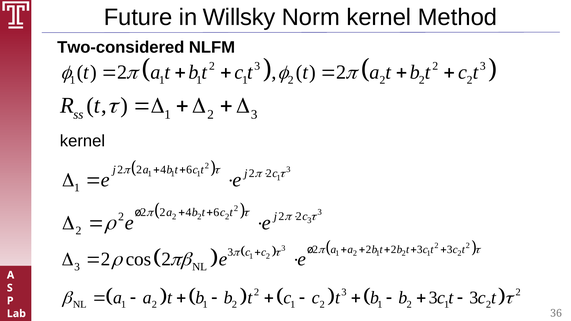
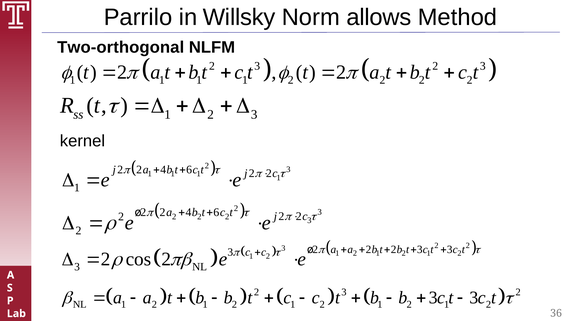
Future: Future -> Parrilo (138, 17)
Norm kernel: kernel -> allows (379, 17)
Two-considered: Two-considered -> Two-orthogonal (121, 47)
